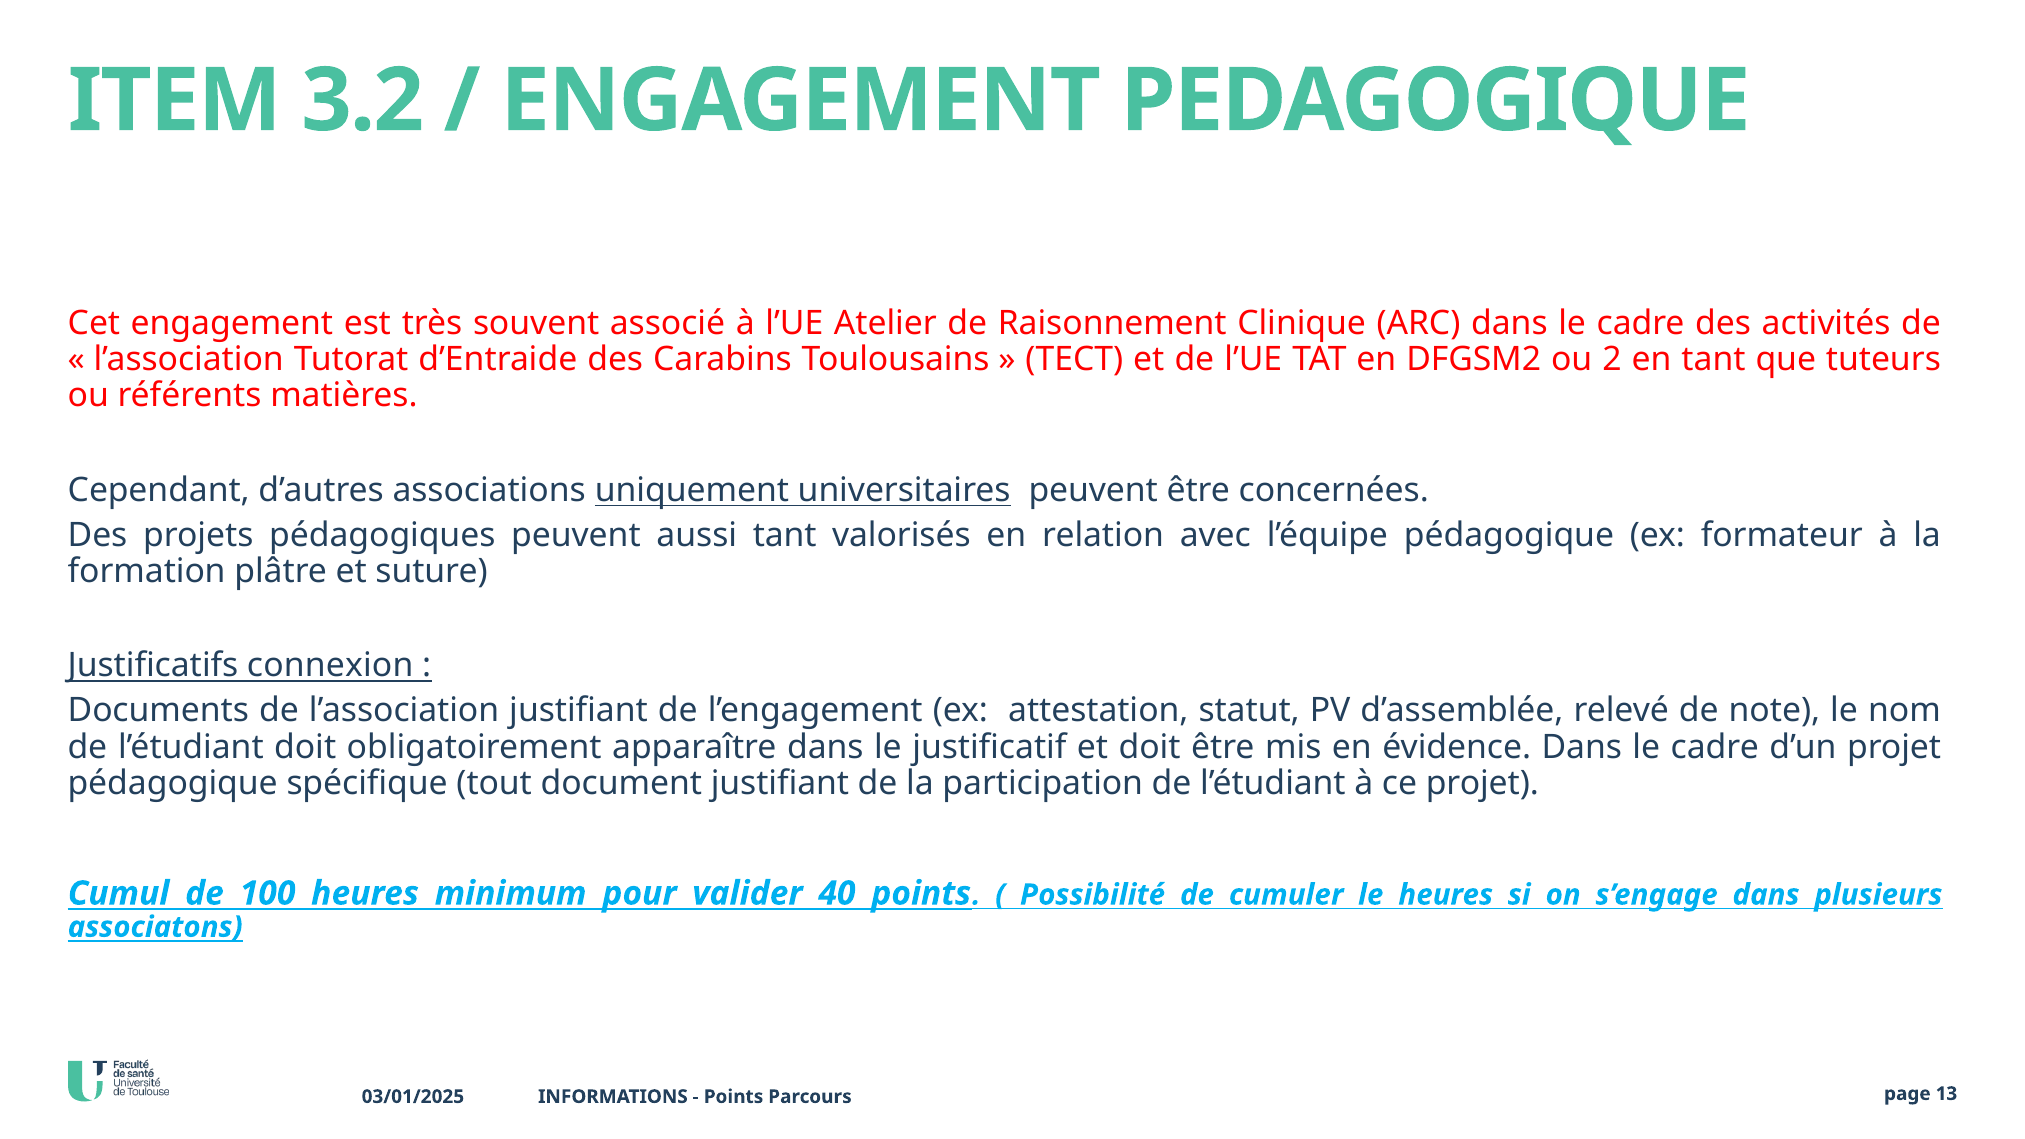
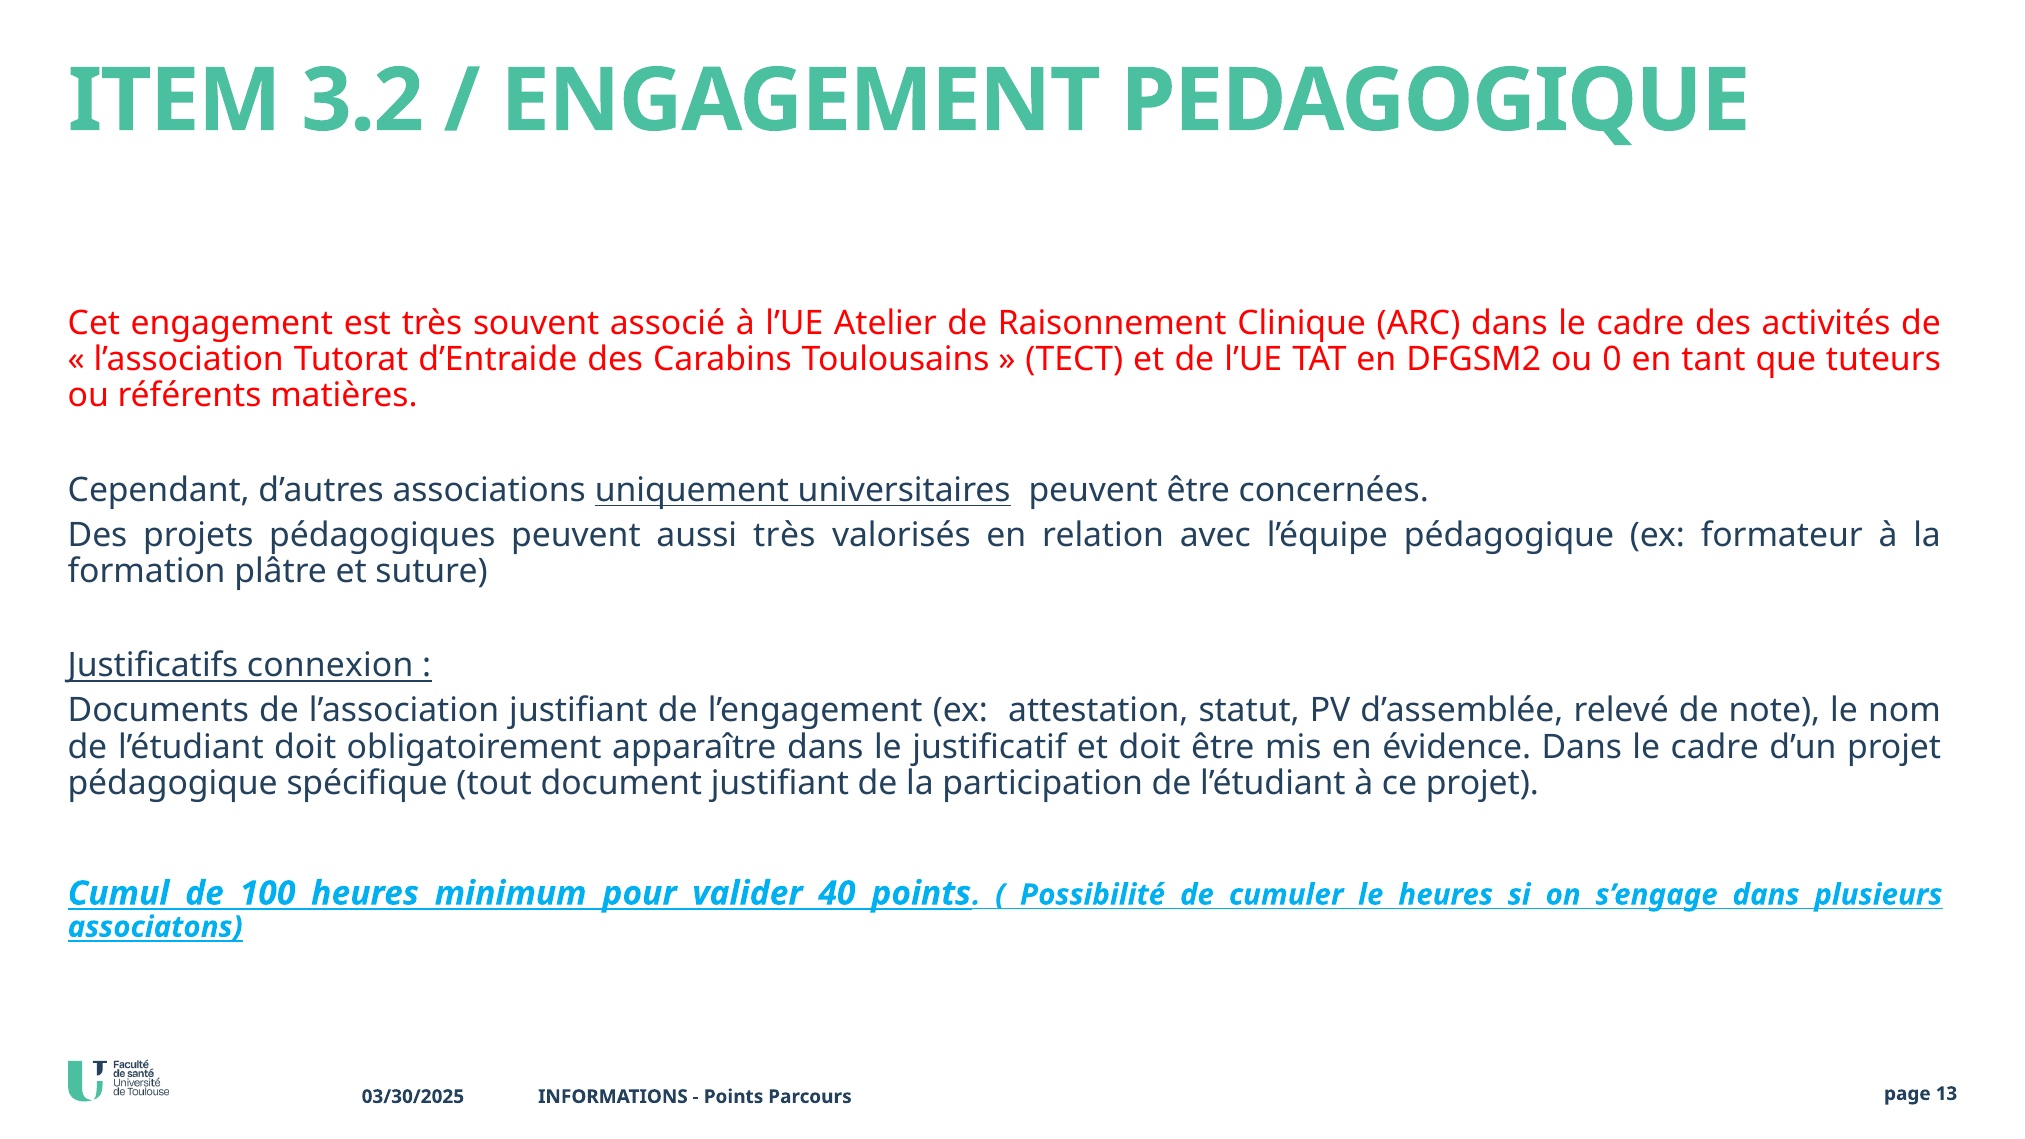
2: 2 -> 0 (1612, 359)
aussi tant: tant -> très (784, 535)
03/01/2025: 03/01/2025 -> 03/30/2025 (413, 1097)
